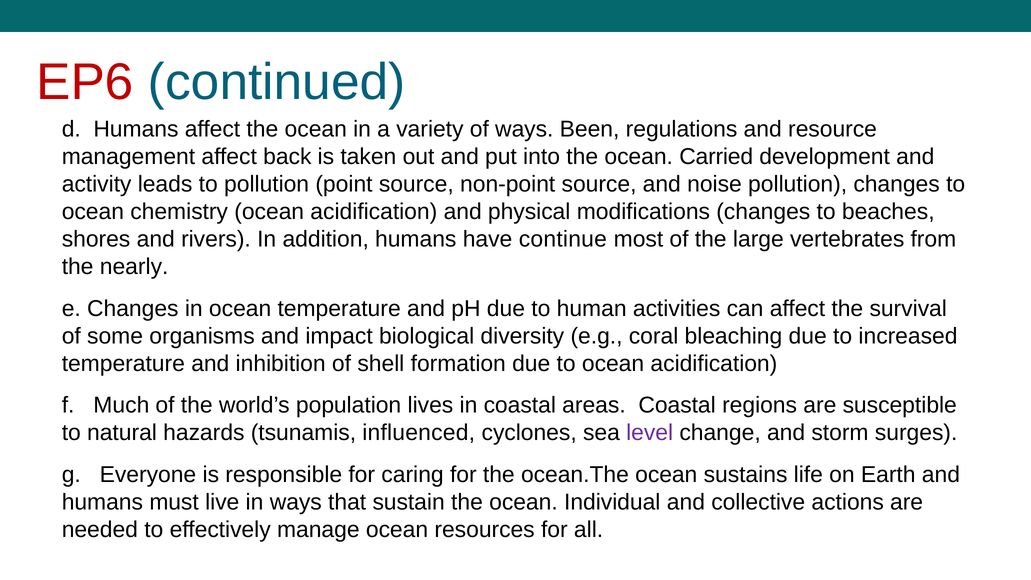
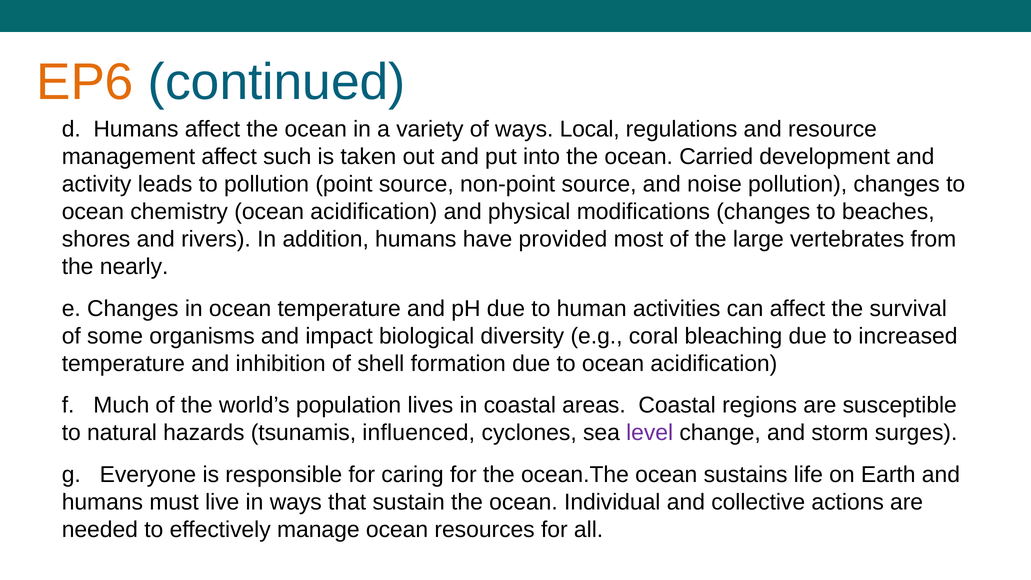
EP6 colour: red -> orange (85, 82)
Been: Been -> Local (590, 129)
back: back -> such (287, 157)
continue: continue -> provided (563, 239)
